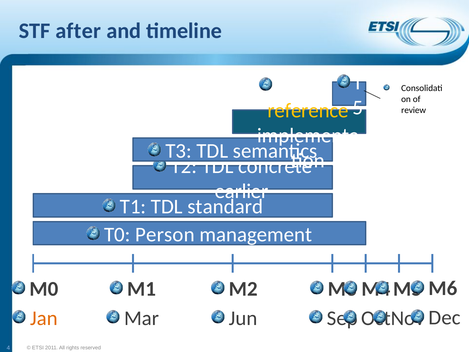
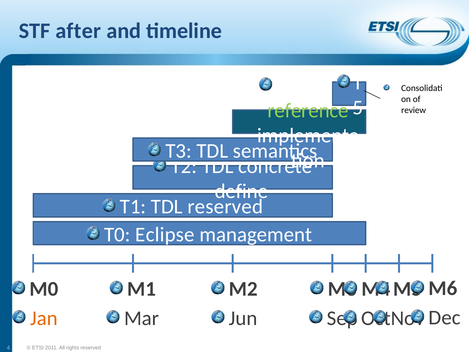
reference colour: yellow -> light green (308, 110)
earlier: earlier -> define (241, 191)
TDL standard: standard -> reserved (225, 207)
Person: Person -> Eclipse (165, 234)
